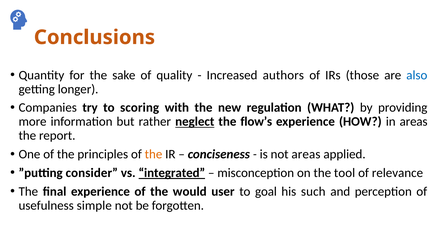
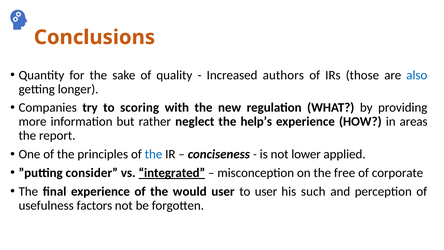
neglect underline: present -> none (195, 122)
flow’s: flow’s -> help’s (256, 122)
the colour: orange -> blue (154, 154)
not areas: areas -> lower (306, 154)
tool: tool -> free (345, 173)
relevance: relevance -> corporate (398, 173)
to goal: goal -> user (266, 191)
simple: simple -> factors (94, 205)
